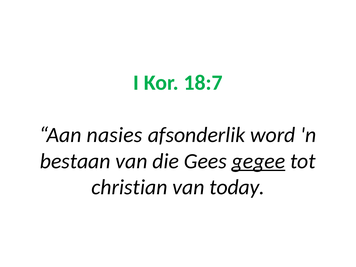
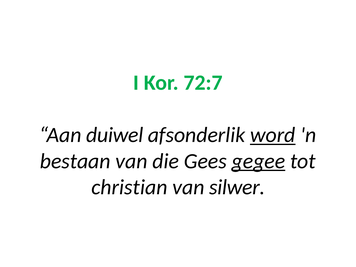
18:7: 18:7 -> 72:7 (203, 83)
nasies: nasies -> duiwel (115, 135)
word underline: none -> present (273, 135)
today: today -> silwer (237, 187)
